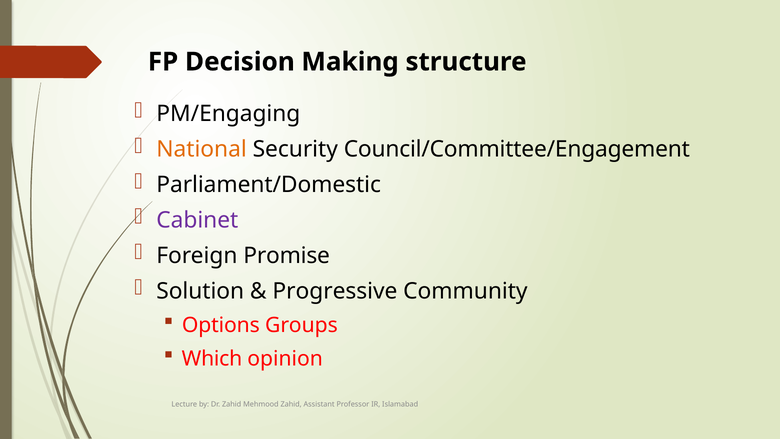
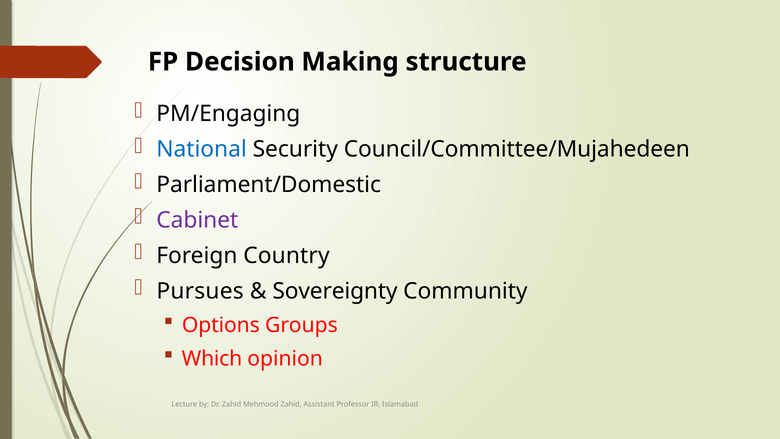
National colour: orange -> blue (202, 149)
Council/Committee/Engagement: Council/Committee/Engagement -> Council/Committee/Mujahedeen (517, 149)
Promise: Promise -> Country (286, 255)
Solution: Solution -> Pursues (200, 291)
Progressive: Progressive -> Sovereignty (335, 291)
